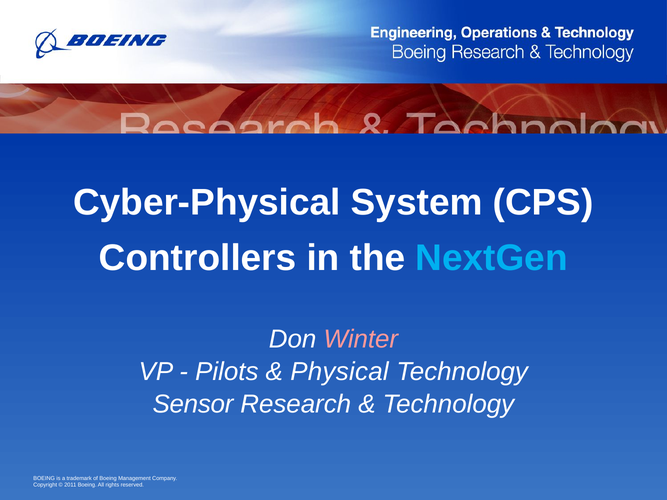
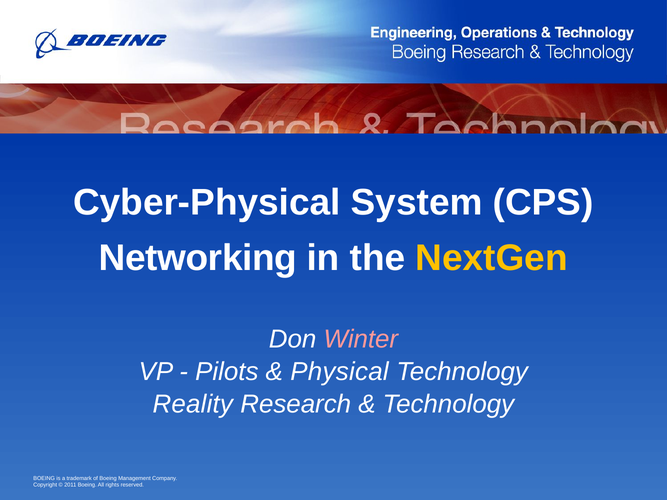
Controllers: Controllers -> Networking (198, 258)
NextGen colour: light blue -> yellow (492, 258)
Sensor: Sensor -> Reality (193, 404)
